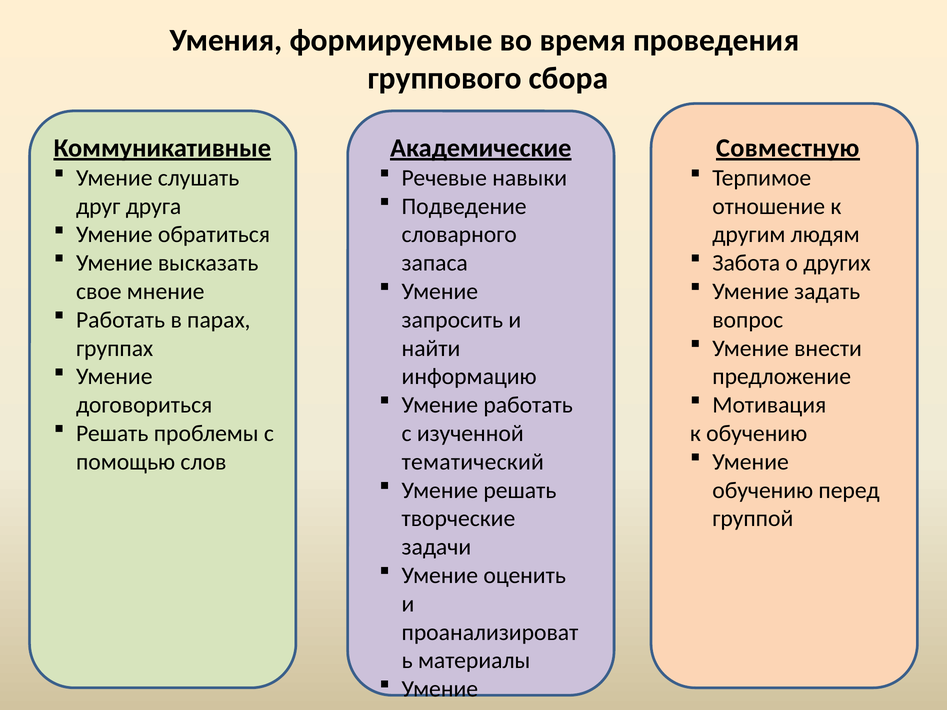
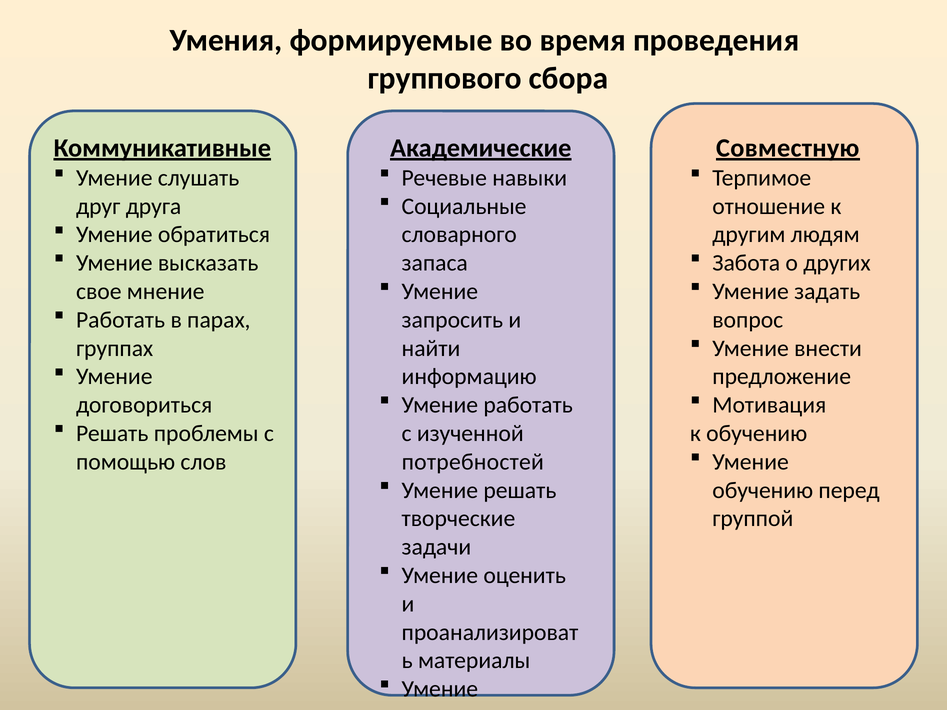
Подведение: Подведение -> Социальные (464, 206)
тематический: тематический -> потребностей (473, 462)
